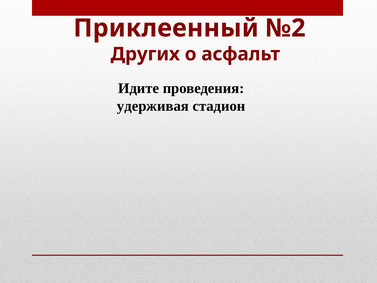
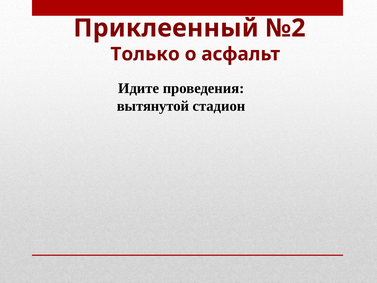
Других: Других -> Только (145, 54)
удерживая: удерживая -> вытянутой (153, 106)
